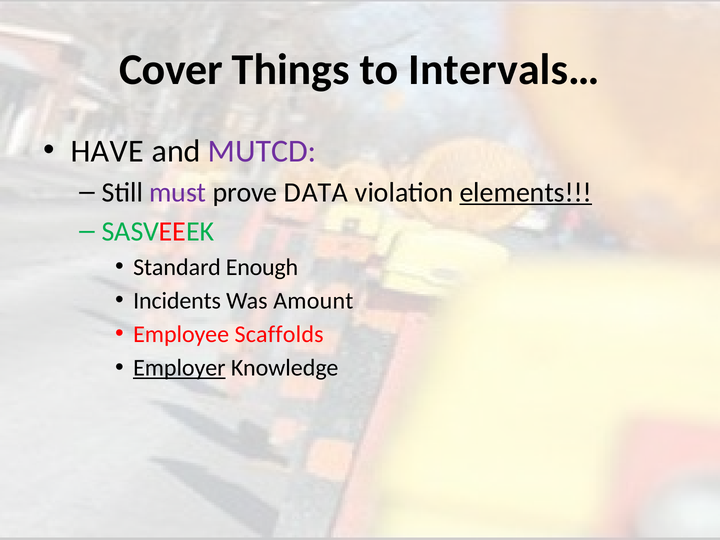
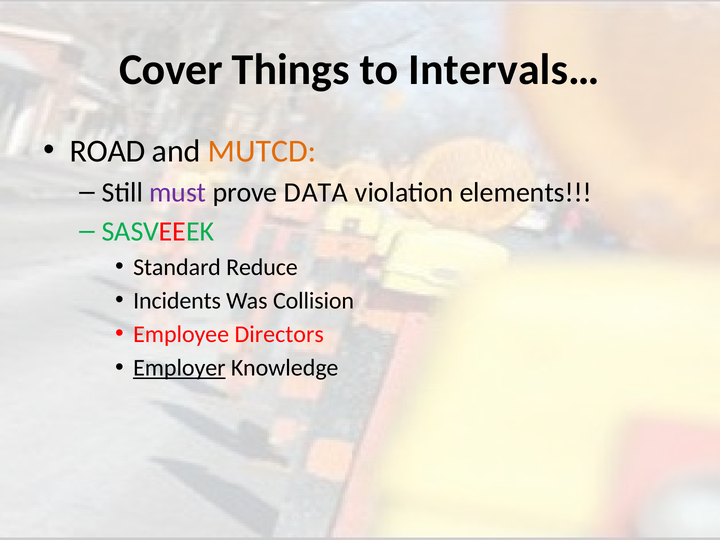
HAVE: HAVE -> ROAD (108, 151)
MUTCD colour: purple -> orange (262, 151)
elements underline: present -> none (526, 192)
Enough: Enough -> Reduce (262, 267)
Amount: Amount -> Collision (314, 301)
Scaffolds: Scaffolds -> Directors (279, 334)
